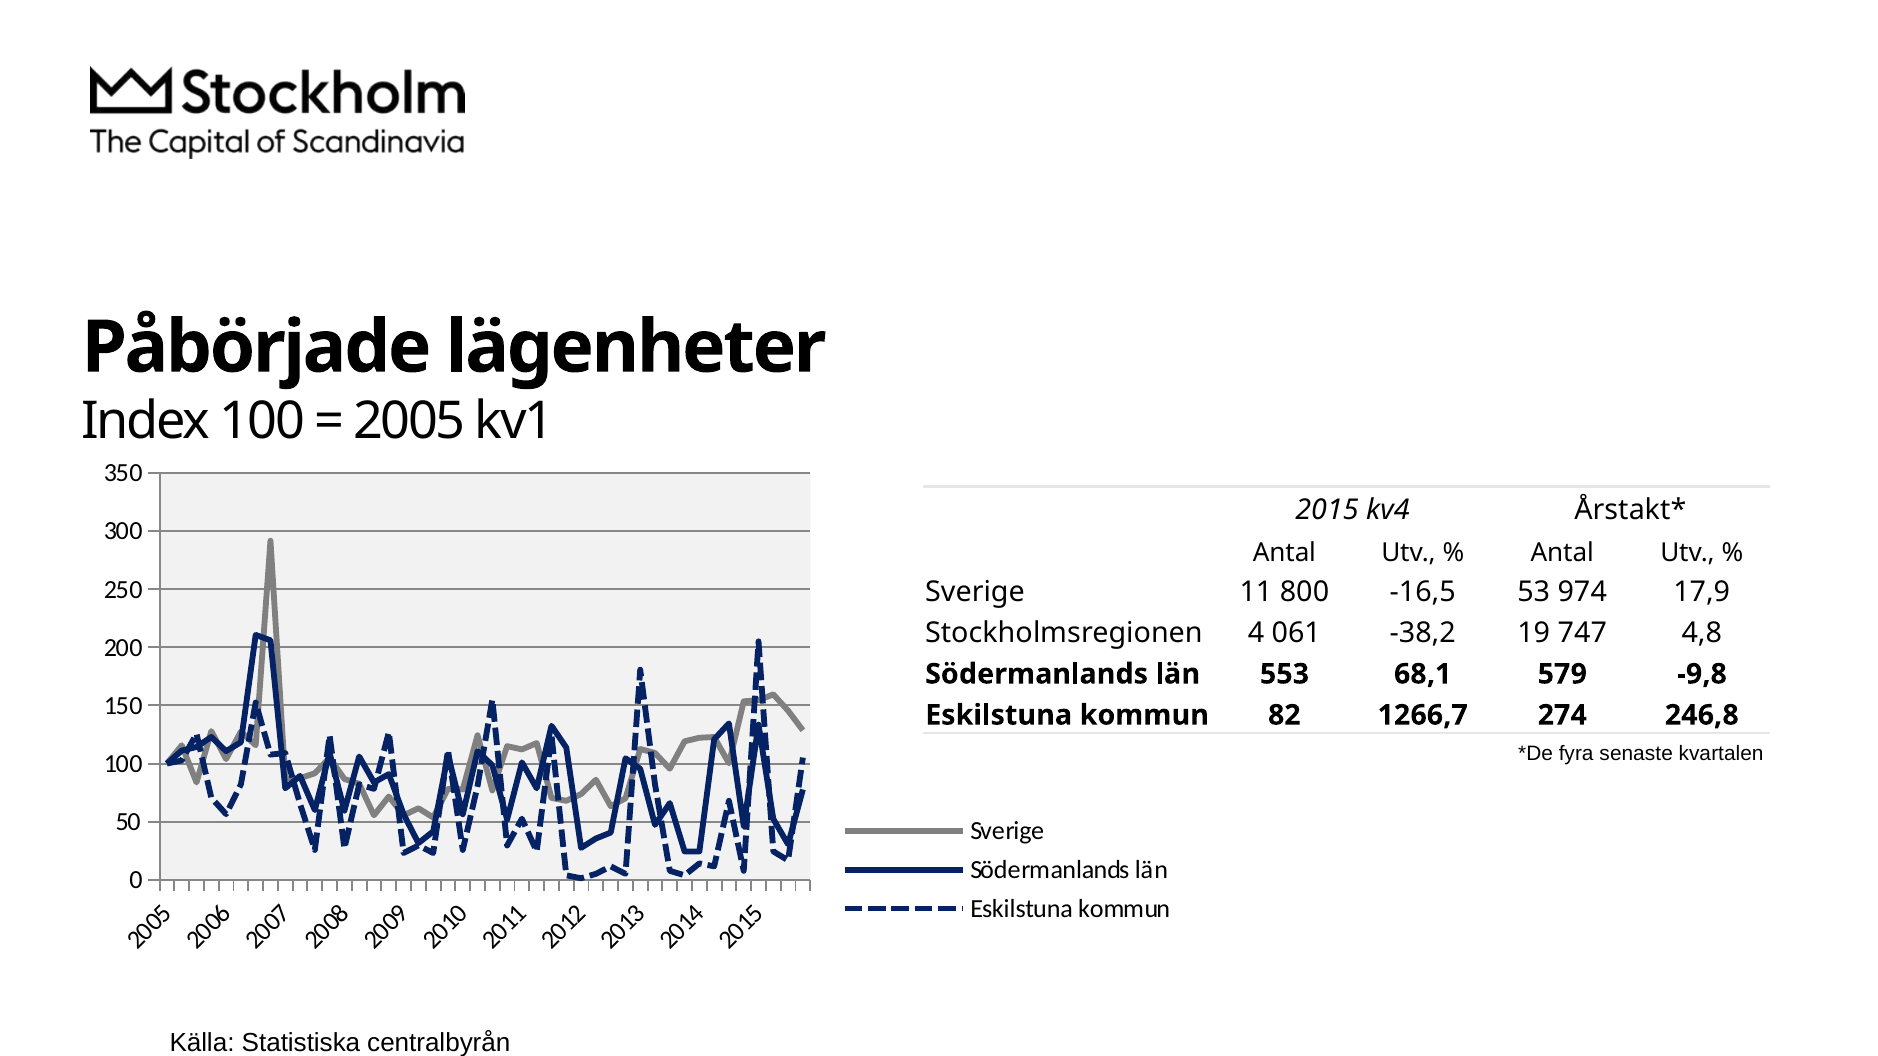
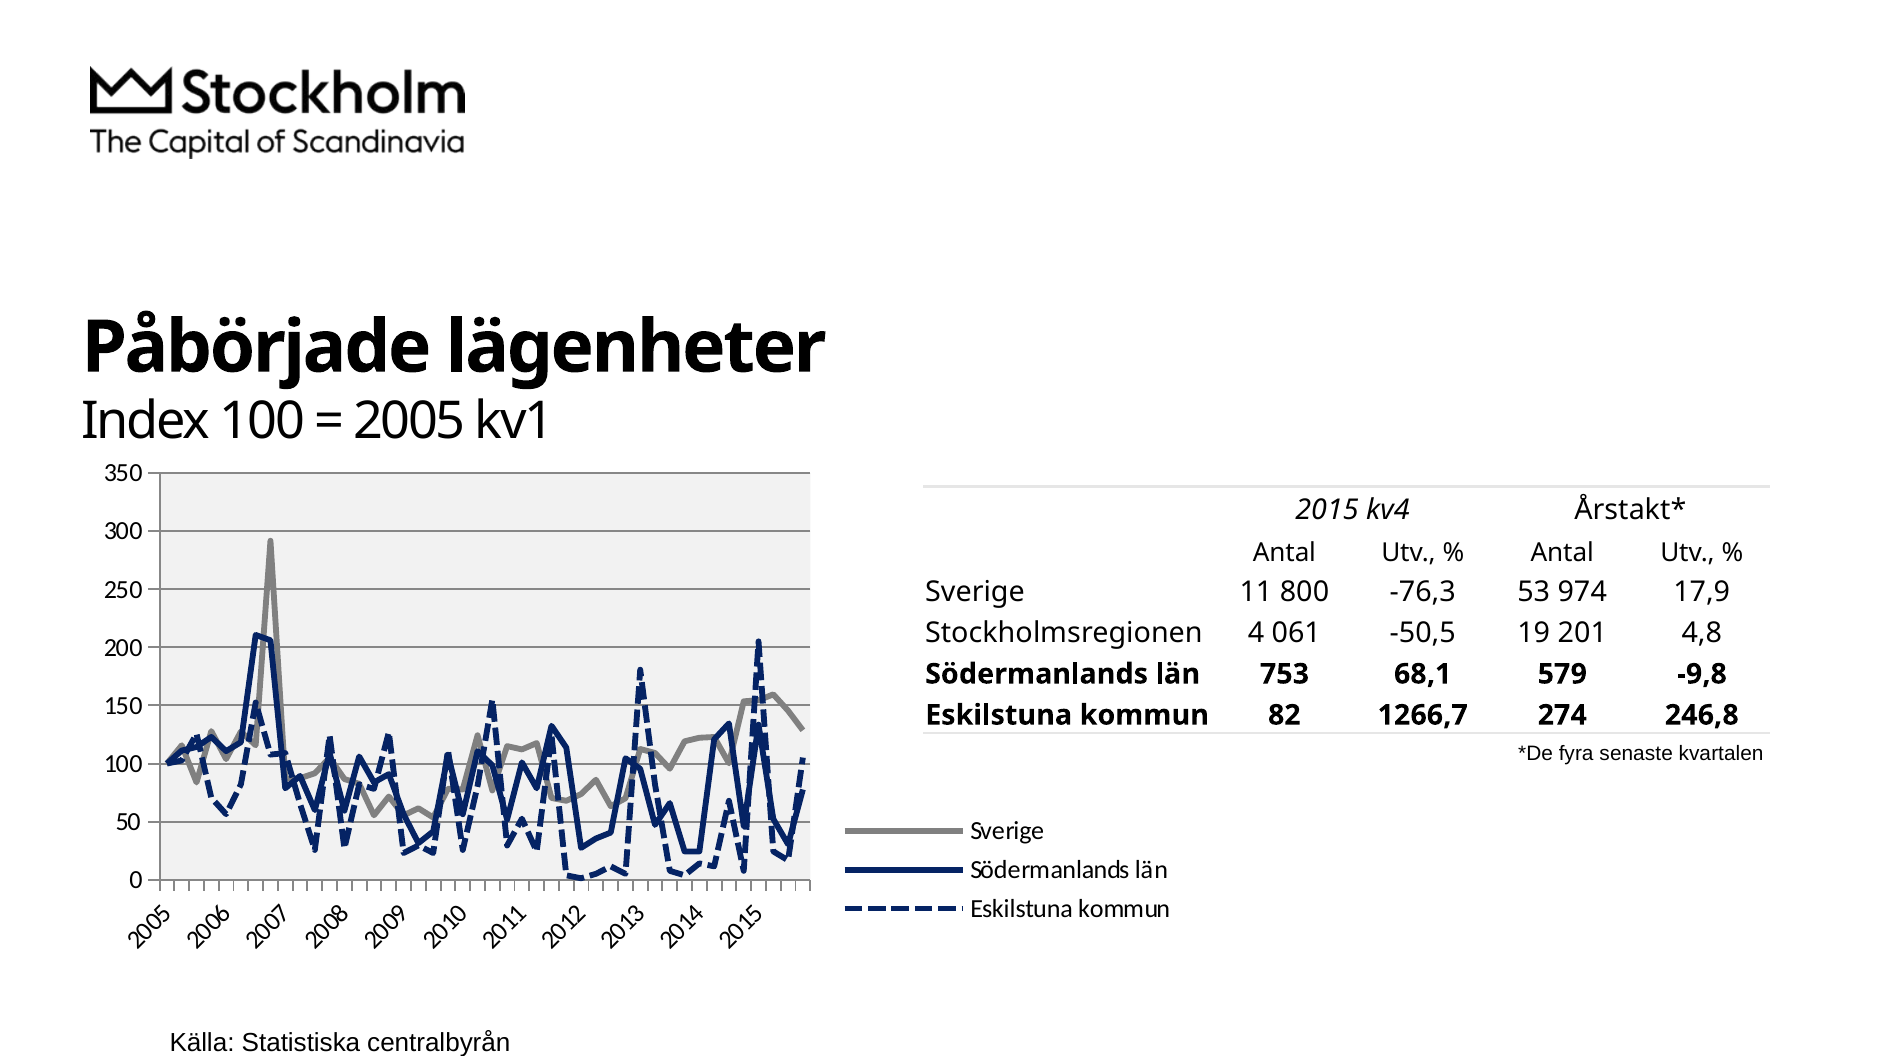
-16,5: -16,5 -> -76,3 (1423, 592)
-38,2: -38,2 -> -50,5 (1423, 633)
747: 747 -> 201 (1582, 633)
553: 553 -> 753 (1285, 674)
